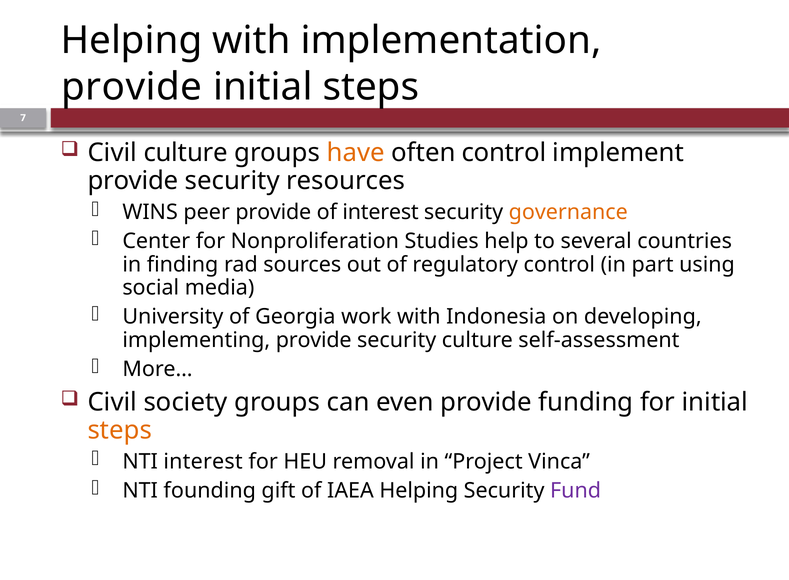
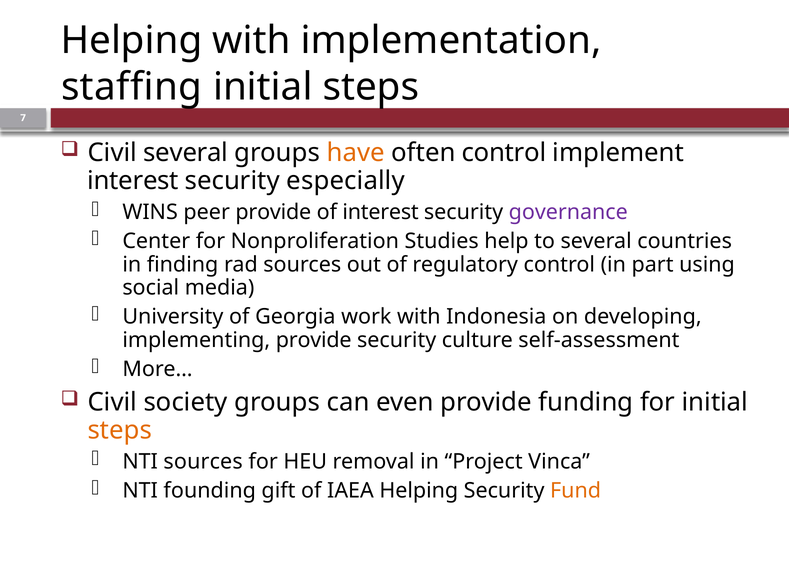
provide: provide -> staffing (132, 87)
Civil culture: culture -> several (186, 153)
provide: provide -> interest (133, 181)
resources: resources -> especially (346, 181)
governance colour: orange -> purple (568, 212)
NTI interest: interest -> sources (203, 462)
Fund colour: purple -> orange (576, 491)
